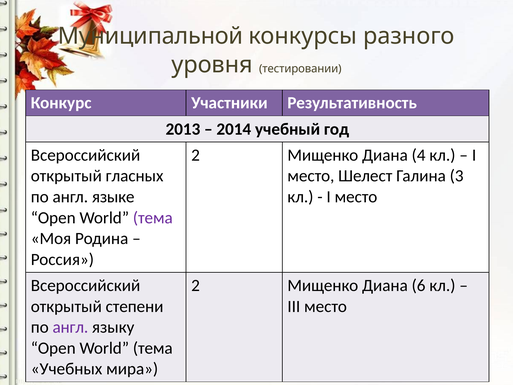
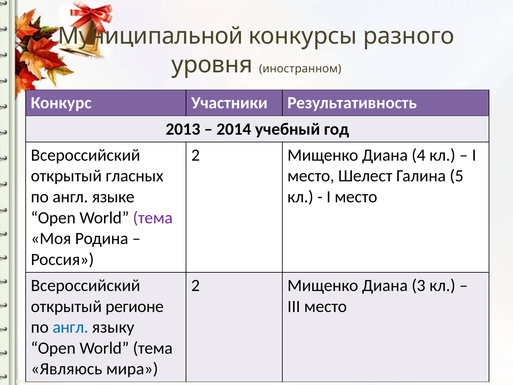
тестировании: тестировании -> иностранном (300, 69)
3: 3 -> 5 (457, 176)
6: 6 -> 3 (419, 285)
степени: степени -> регионе (135, 306)
англ colour: purple -> blue (70, 327)
Учебных: Учебных -> Являюсь (67, 369)
